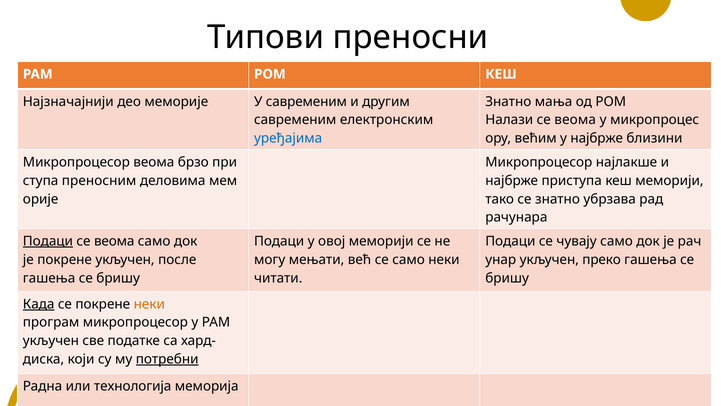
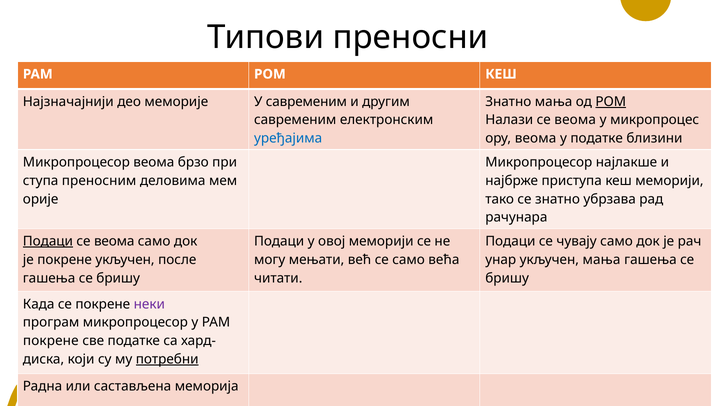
РОМ underline: none -> present (611, 101)
већим: већим -> веома (536, 138)
у најбрже: најбрже -> податке (597, 138)
само неки: неки -> већа (444, 259)
укључен преко: преко -> мања (601, 259)
Када underline: present -> none (39, 304)
неки colour: orange -> purple (149, 304)
укључен: укључен -> покрене (51, 341)
технологија: технологија -> састављена (133, 386)
